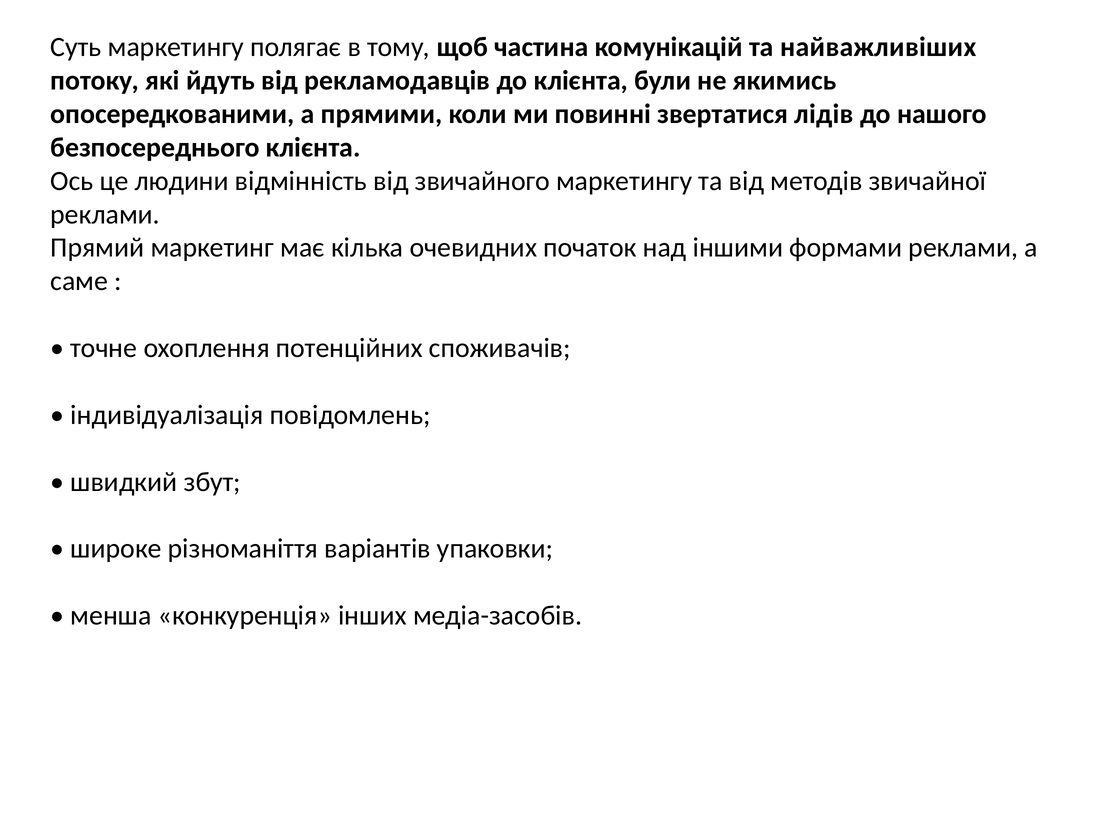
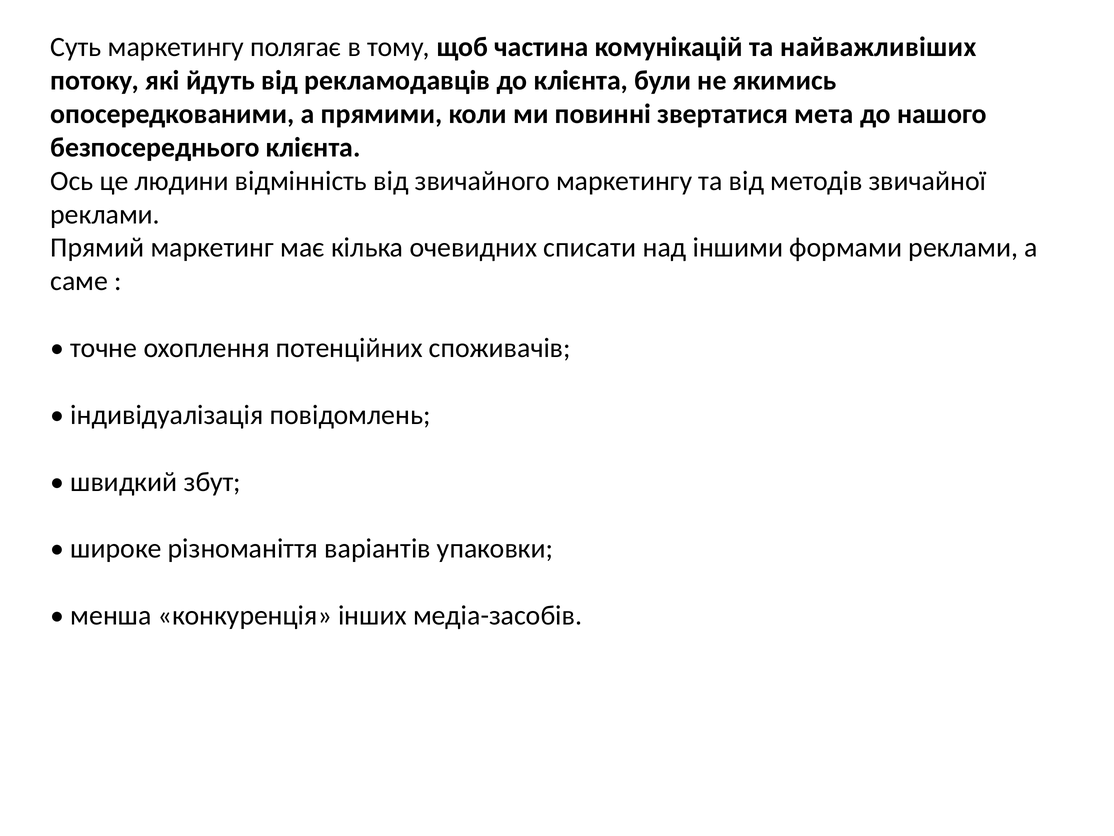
лідів: лідів -> мета (824, 114)
початок: початок -> списати (590, 248)
